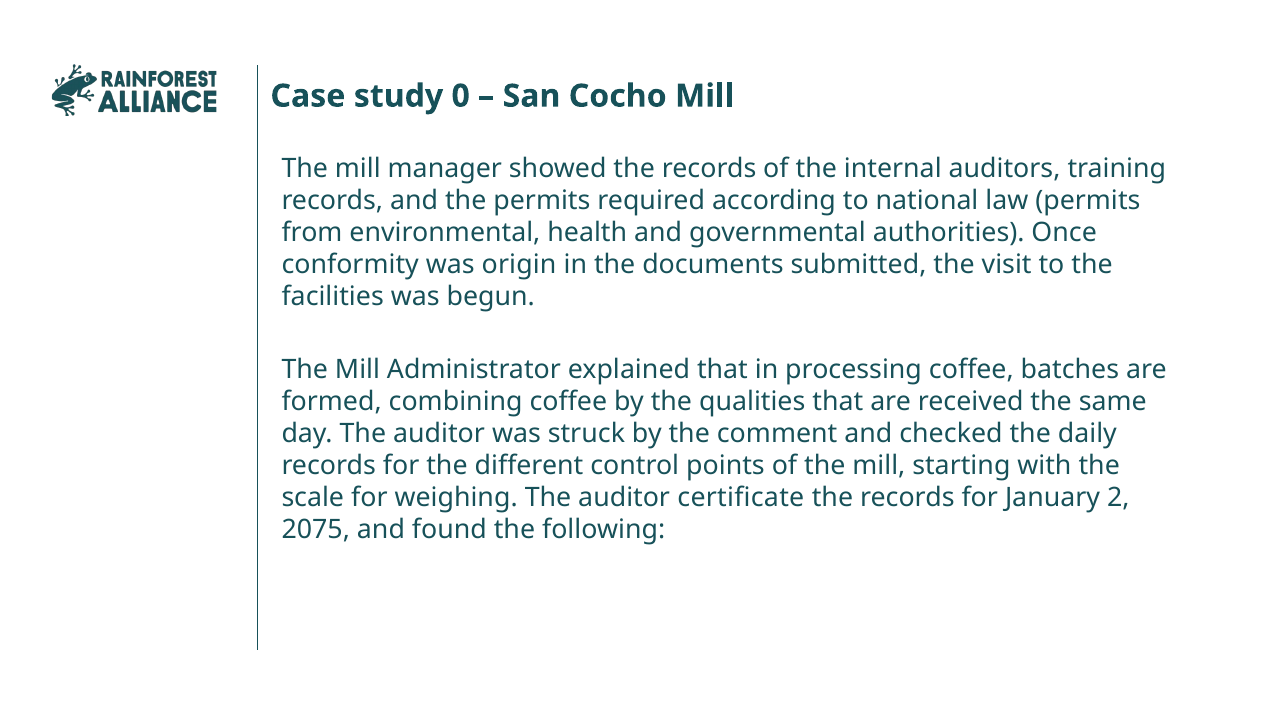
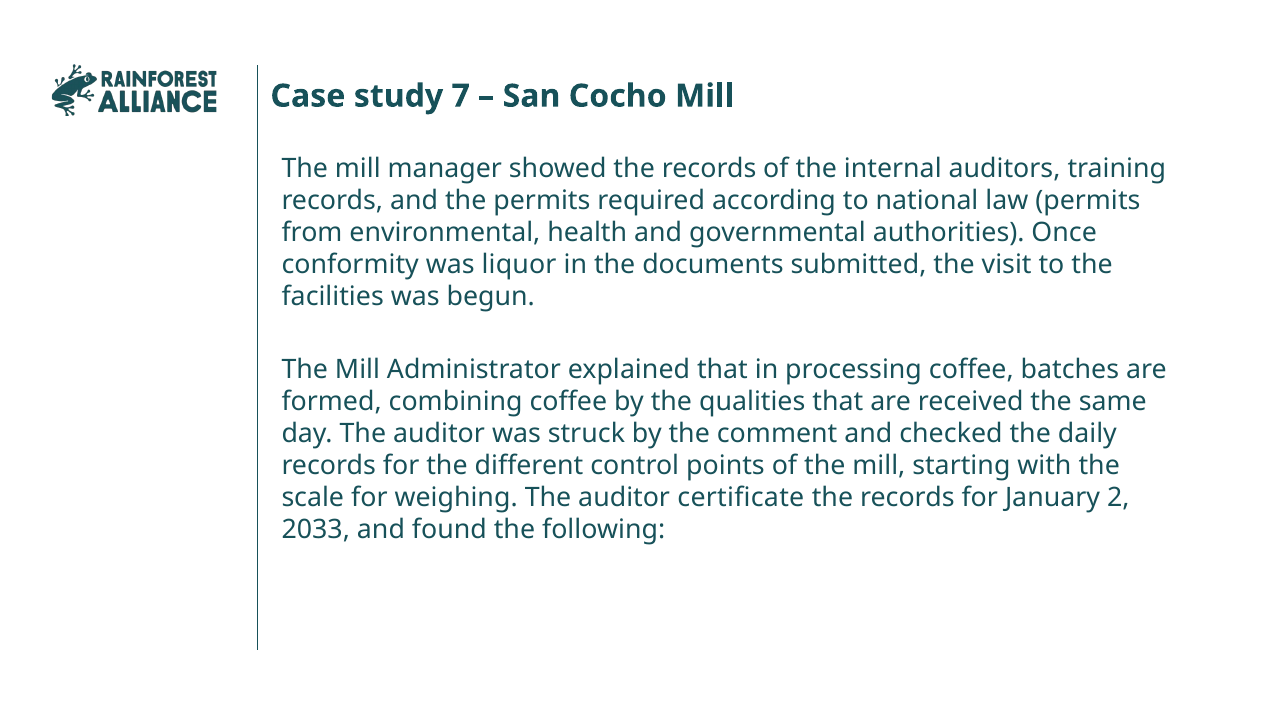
0: 0 -> 7 (461, 96)
origin: origin -> liquor (519, 265)
2075: 2075 -> 2033 (316, 530)
